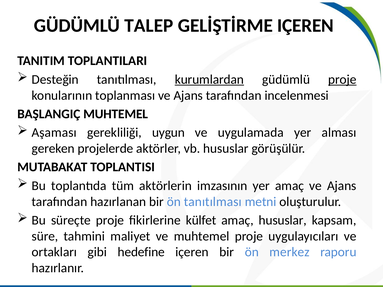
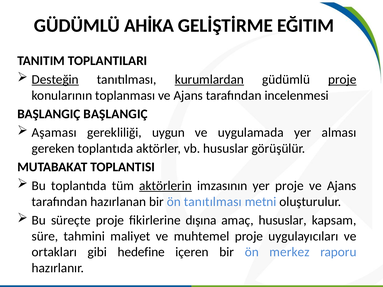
TALEP: TALEP -> AHİKA (149, 26)
GELİŞTİRME IÇEREN: IÇEREN -> EĞITIM (306, 26)
Desteğin underline: none -> present (55, 80)
BAŞLANGIÇ MUHTEMEL: MUHTEMEL -> BAŞLANGIÇ (116, 114)
gereken projelerde: projelerde -> toplantıda (105, 149)
aktörlerin underline: none -> present (166, 186)
yer amaç: amaç -> proje (289, 186)
külfet: külfet -> dışına (201, 220)
